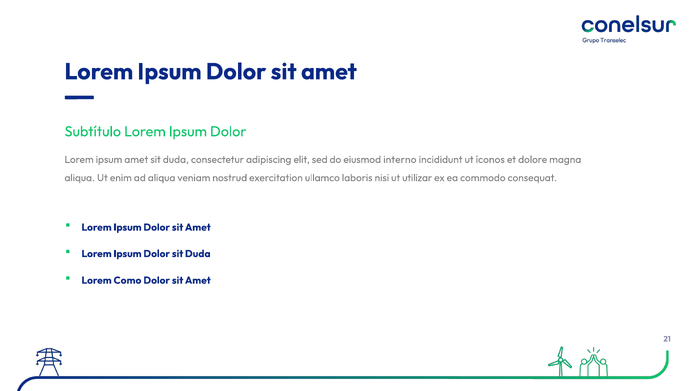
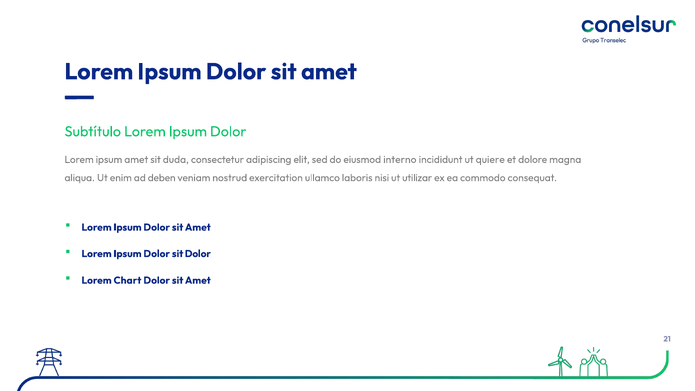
íconos: íconos -> quiere (490, 160)
ad aliqua: aliqua -> deben (162, 178)
Dolor sit Duda: Duda -> Dolor (198, 254)
Como: Como -> Chart (127, 280)
